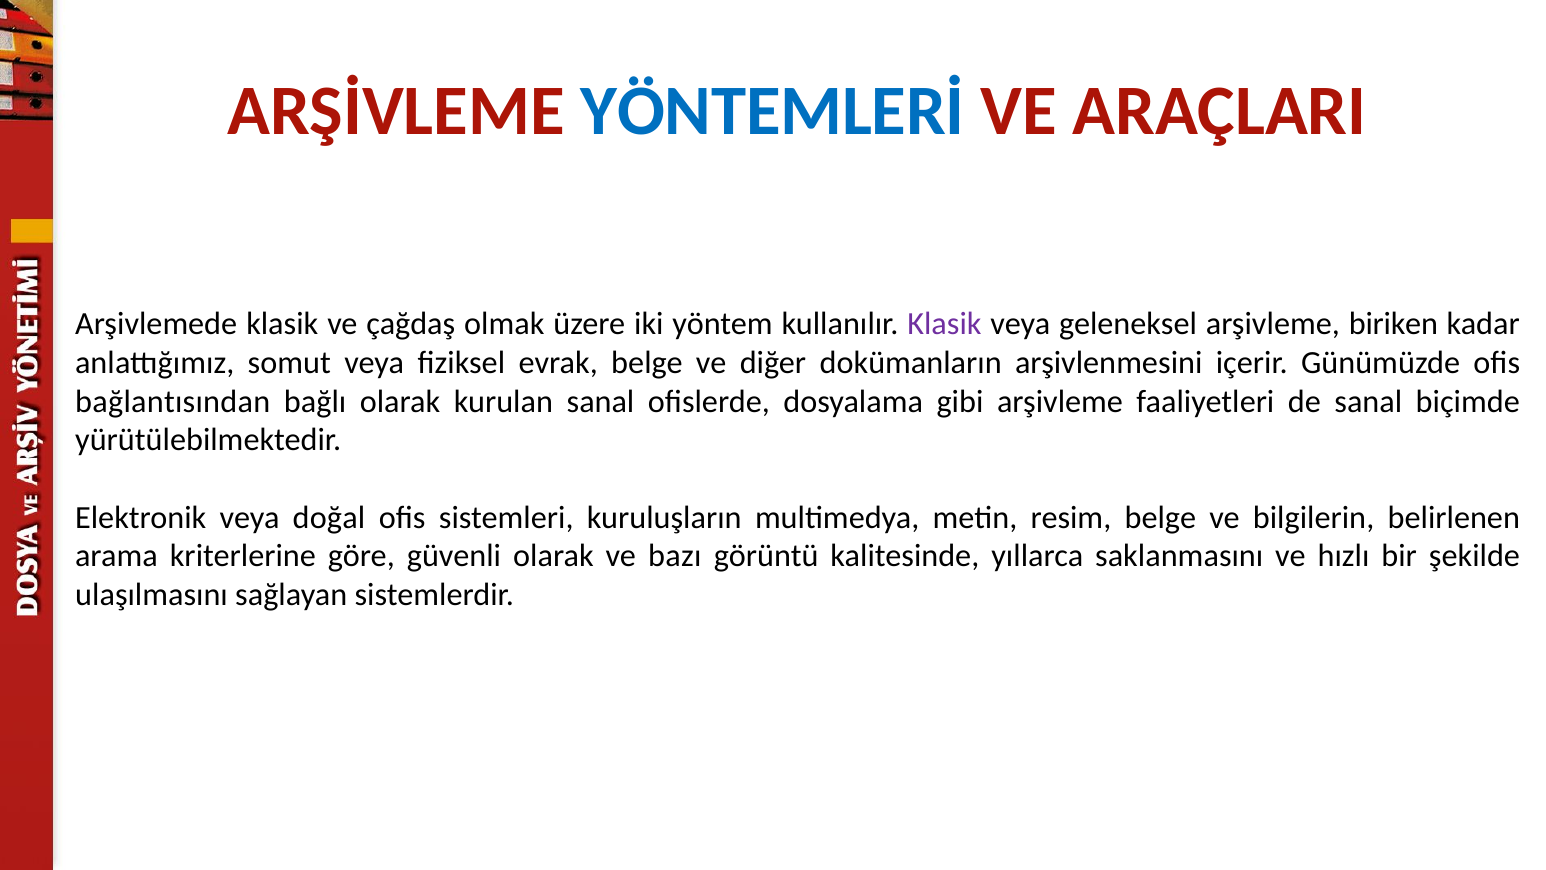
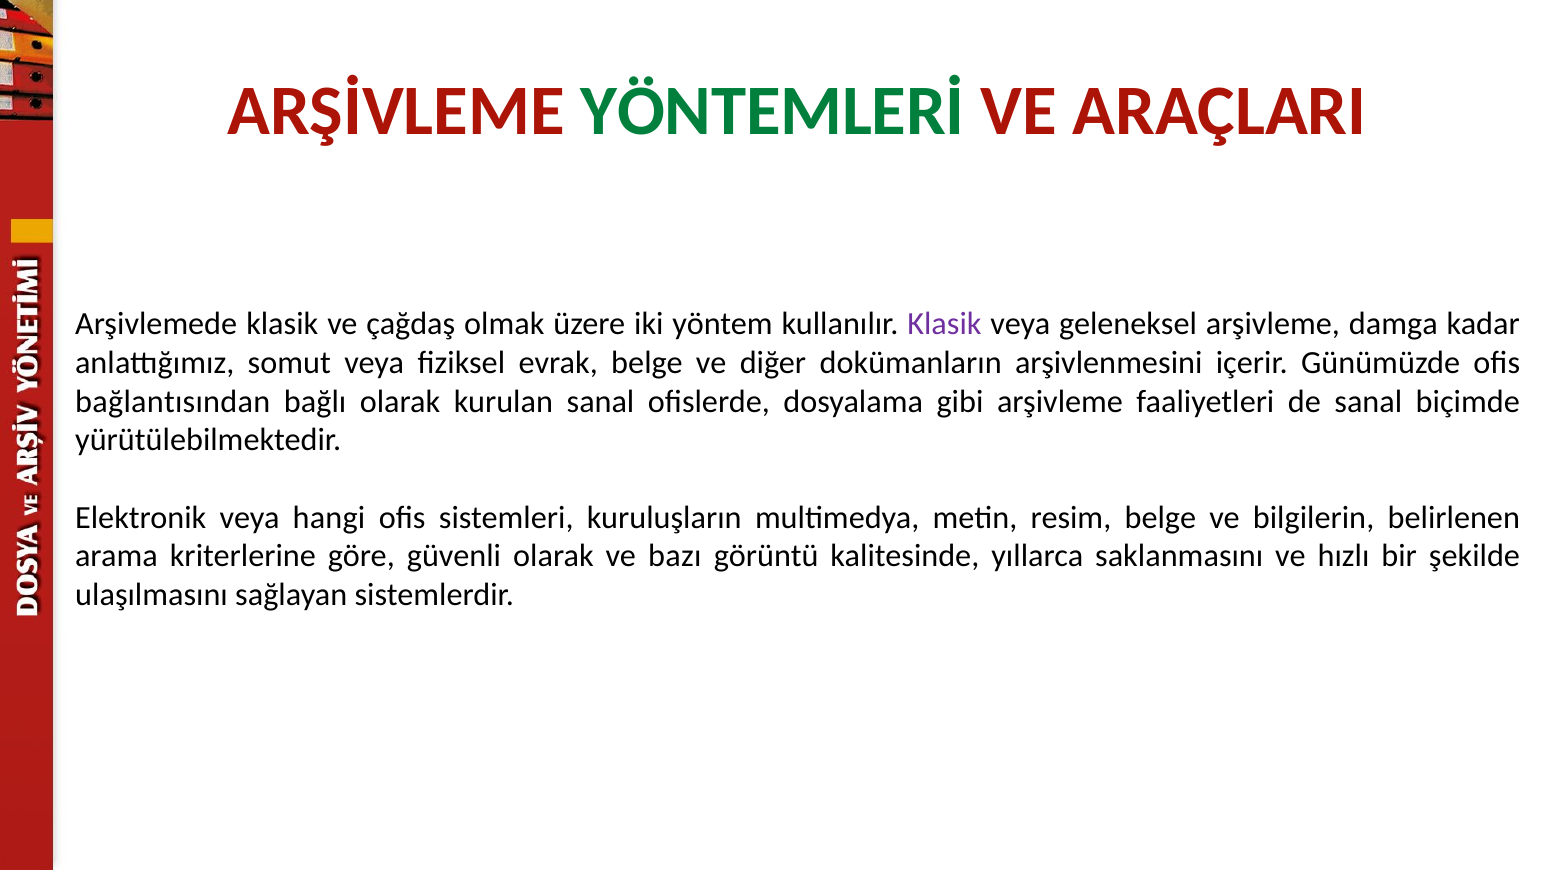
YÖNTEMLERİ colour: blue -> green (773, 111)
biriken: biriken -> damga (1393, 324)
doğal: doğal -> hangi (329, 517)
